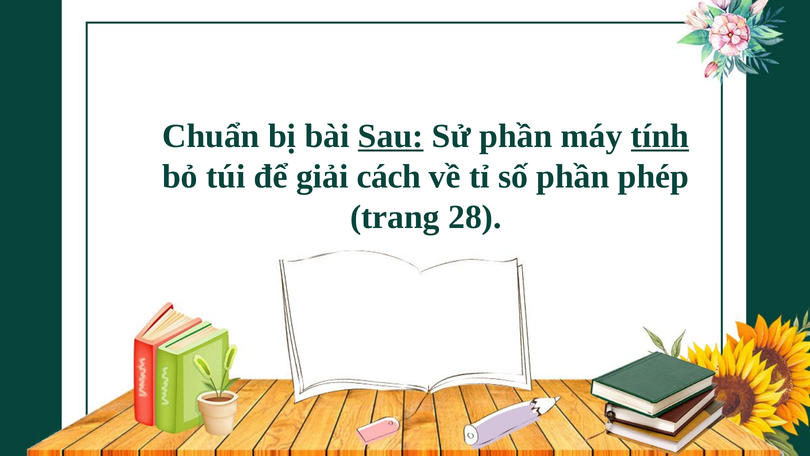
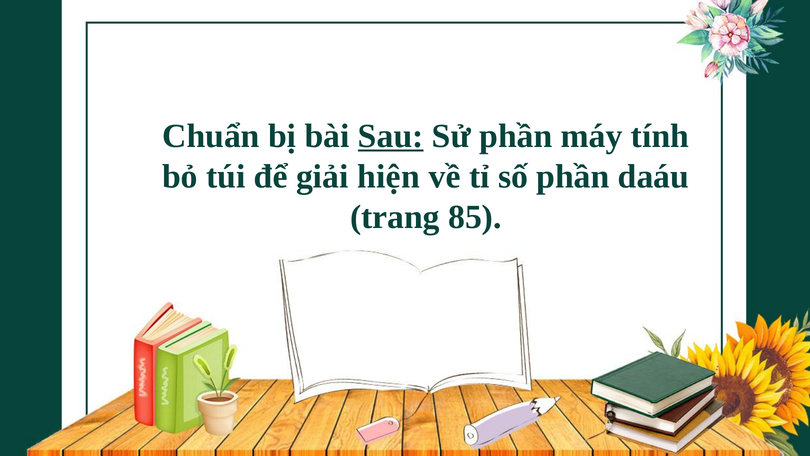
tính underline: present -> none (660, 136)
cách: cách -> hiện (388, 176)
phép: phép -> daáu (654, 176)
28: 28 -> 85 (475, 217)
